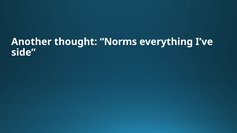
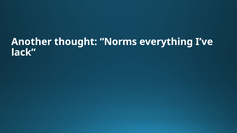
side: side -> lack (23, 52)
